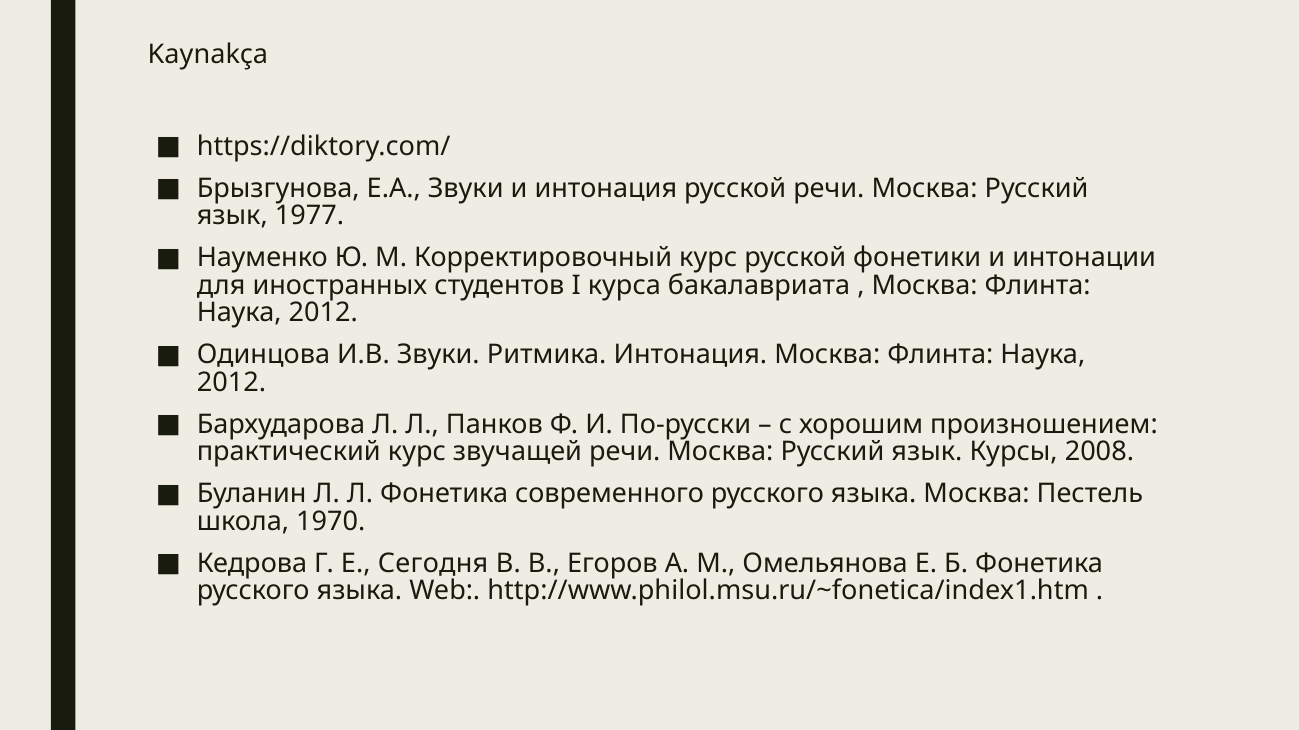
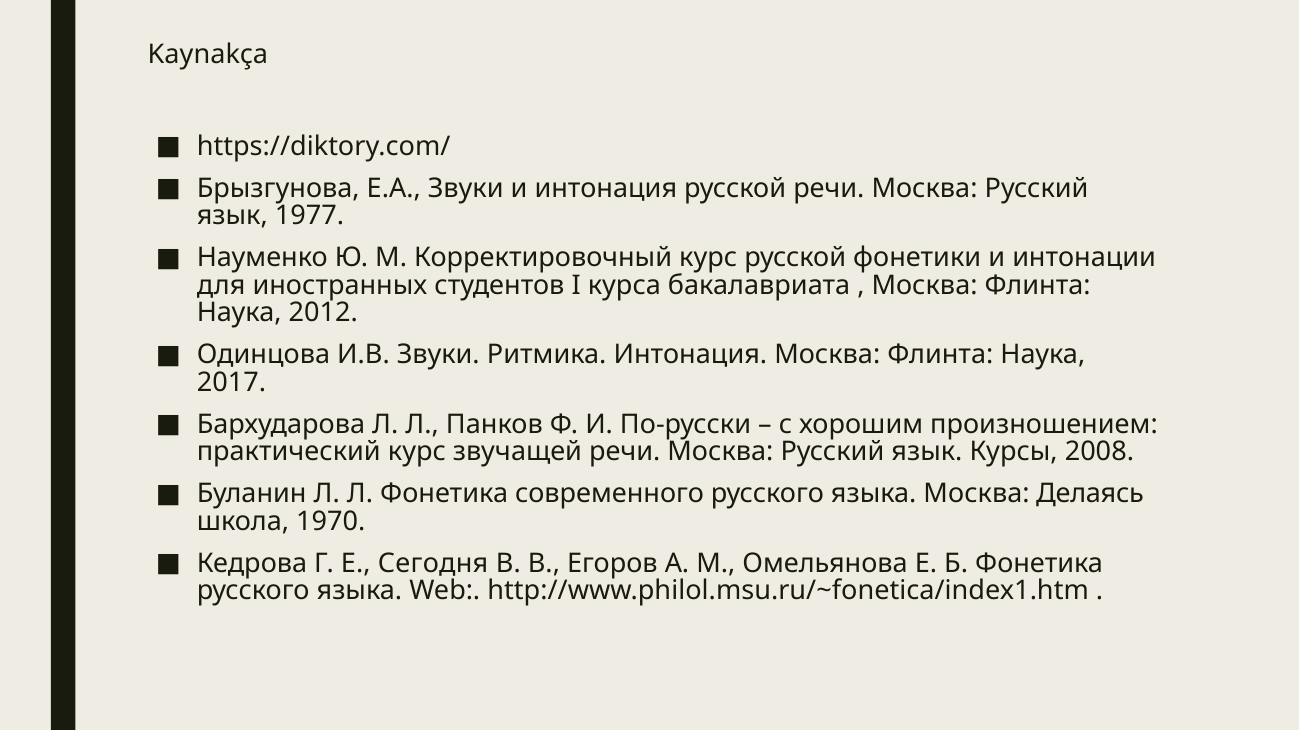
2012: 2012 -> 2017 (231, 383)
Пестель: Пестель -> Делаясь (1090, 494)
